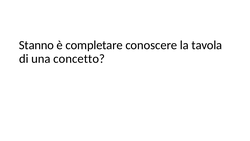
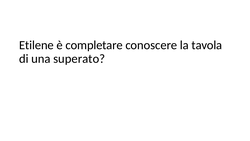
Stanno: Stanno -> Etilene (36, 45)
concetto: concetto -> superato (79, 59)
